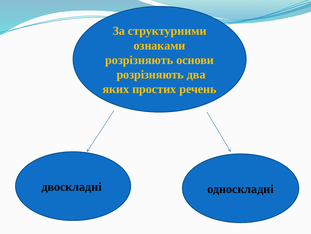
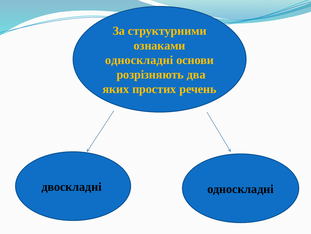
розрізняють: розрізняють -> односкладні (139, 60)
